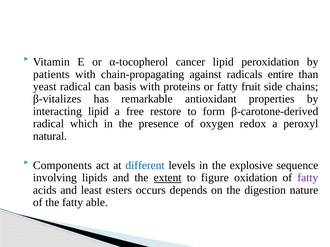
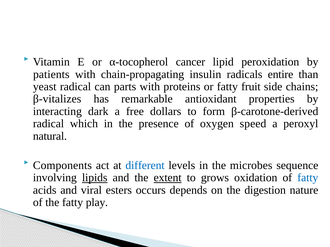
against: against -> insulin (205, 74)
basis: basis -> parts (125, 87)
interacting lipid: lipid -> dark (98, 112)
restore: restore -> dollars (166, 112)
redox: redox -> speed (253, 124)
explosive: explosive -> microbes (251, 166)
lipids underline: none -> present (95, 178)
figure: figure -> grows (215, 178)
fatty colour: purple -> blue (308, 178)
least: least -> viral (91, 190)
able: able -> play (97, 203)
